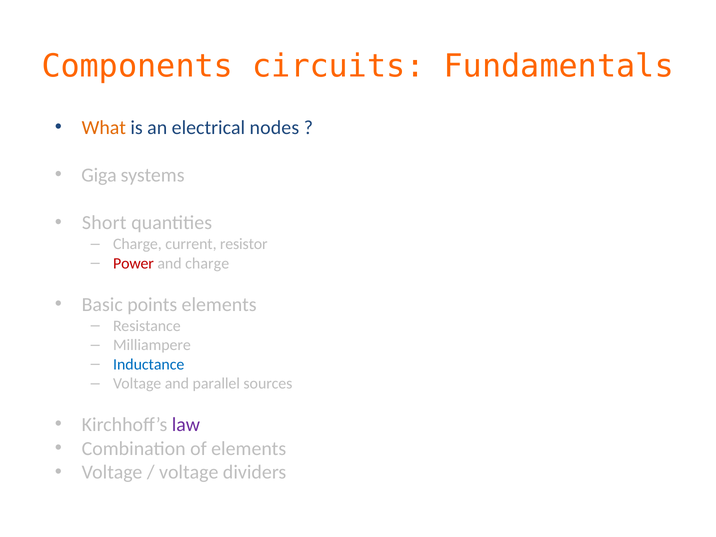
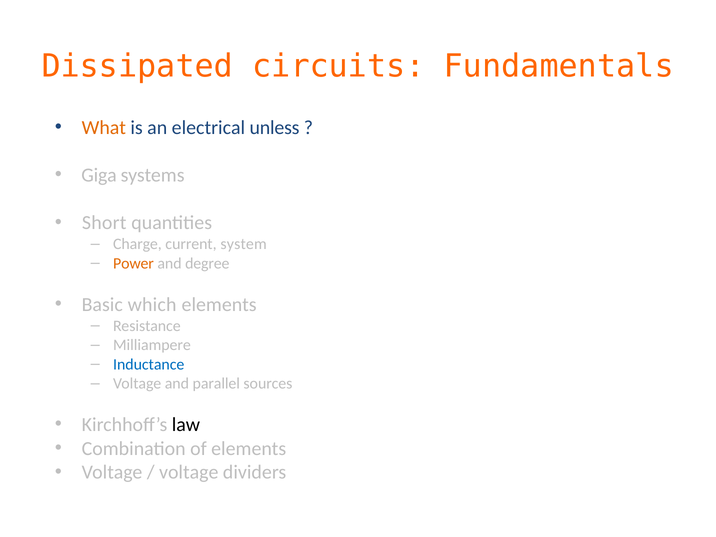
Components: Components -> Dissipated (137, 66)
nodes: nodes -> unless (275, 127)
resistor: resistor -> system (244, 244)
Power colour: red -> orange (133, 263)
and charge: charge -> degree (207, 263)
points: points -> which (152, 304)
law colour: purple -> black (186, 425)
